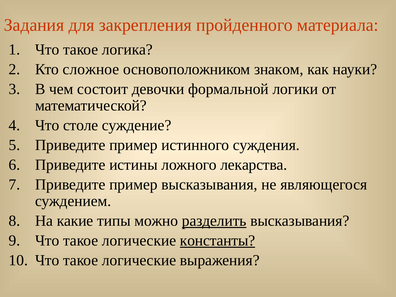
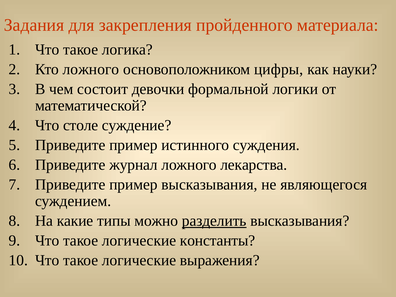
Кто сложное: сложное -> ложного (91, 69)
знаком: знаком -> цифры (279, 69)
истины: истины -> журнал (133, 165)
константы underline: present -> none (218, 241)
